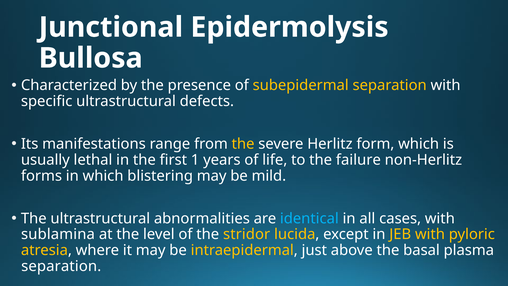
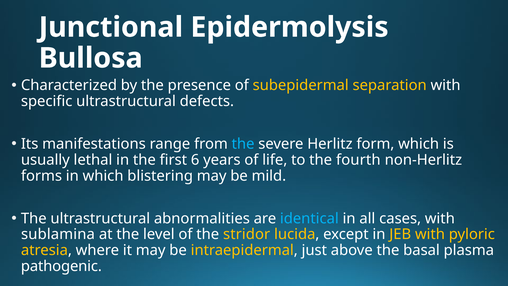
the colour: yellow -> light blue (243, 144)
1: 1 -> 6 (195, 160)
failure: failure -> fourth (358, 160)
separation: separation -> pathogenic (61, 266)
